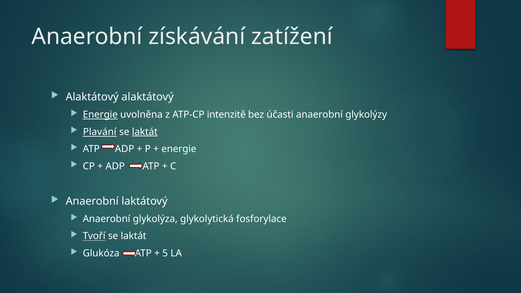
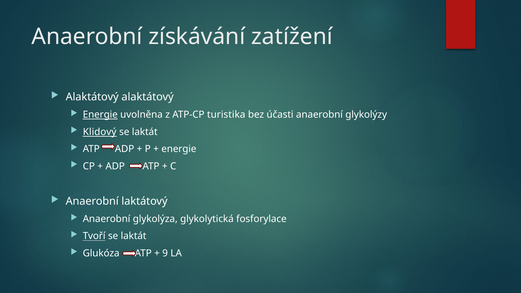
intenzitě: intenzitě -> turistika (226, 115)
Plavání: Plavání -> Klidový (100, 132)
laktát underline: present -> none (145, 132)
5: 5 -> 9 (165, 253)
